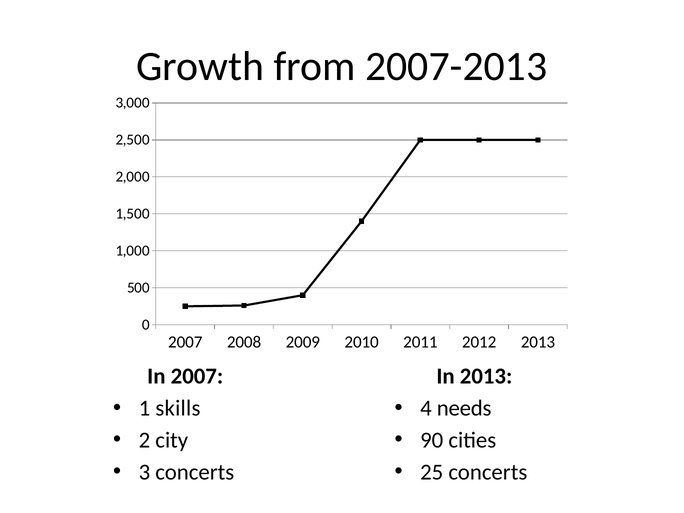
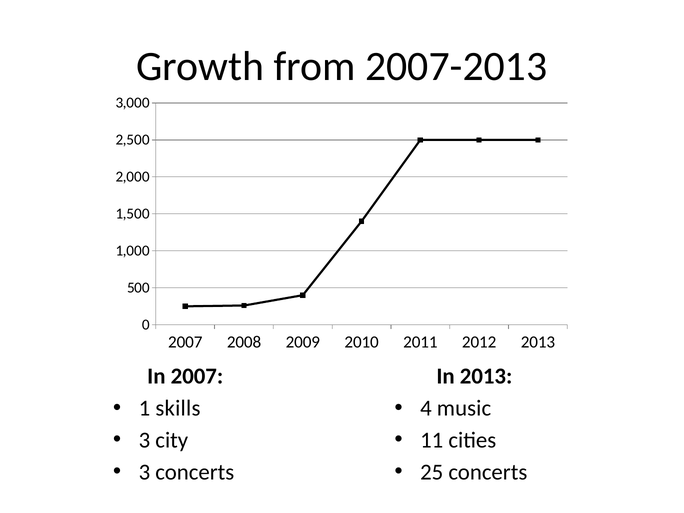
needs: needs -> music (464, 408)
2: 2 -> 3 (144, 440)
90: 90 -> 11 (432, 440)
